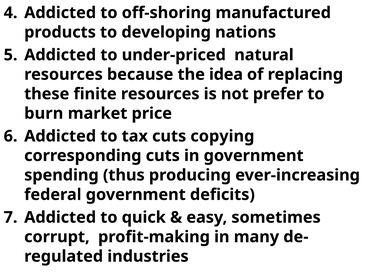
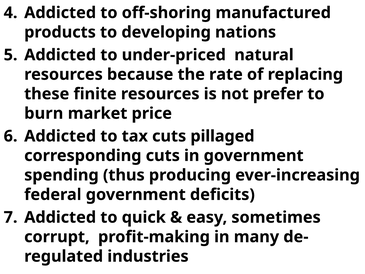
idea: idea -> rate (226, 74)
copying: copying -> pillaged (222, 136)
